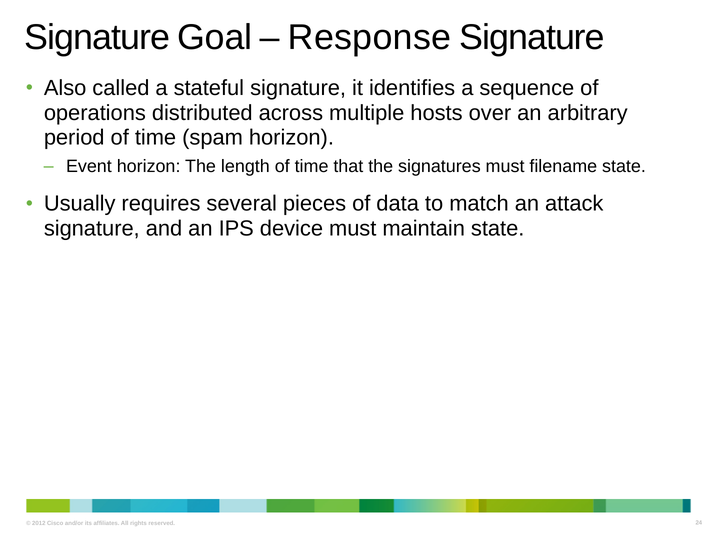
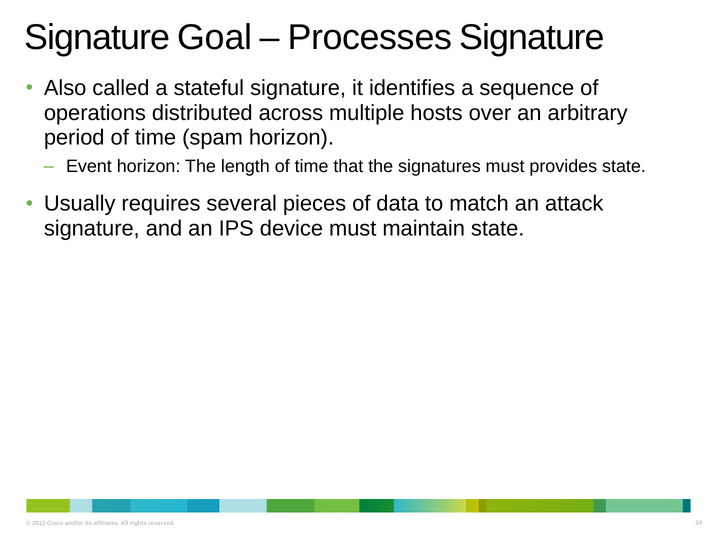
Response: Response -> Processes (370, 37)
filename: filename -> provides (563, 167)
